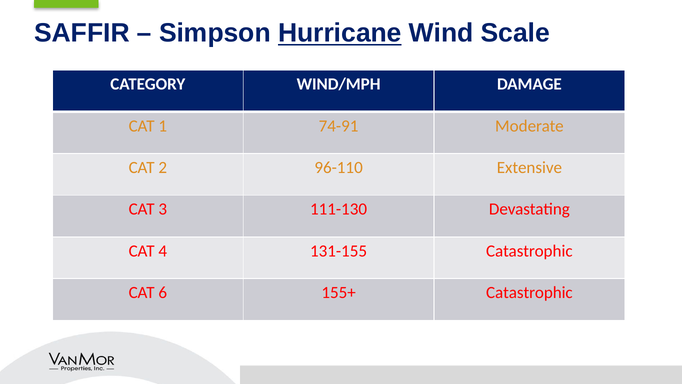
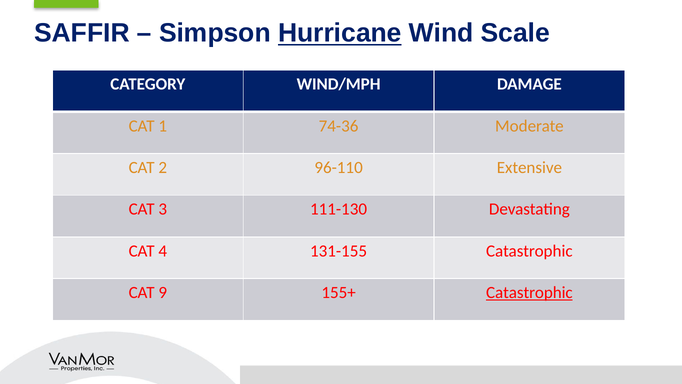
74-91: 74-91 -> 74-36 (339, 126)
6: 6 -> 9 (163, 292)
Catastrophic underline: none -> present (529, 292)
